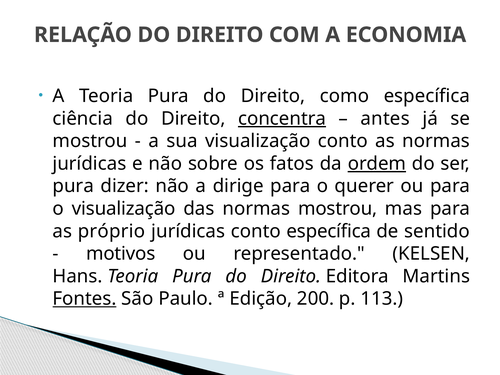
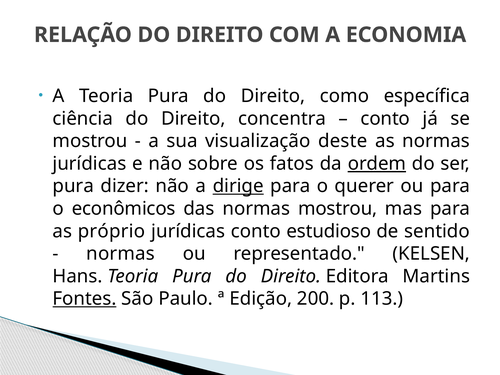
concentra underline: present -> none (282, 119)
antes: antes -> conto (385, 119)
visualização conto: conto -> deste (343, 141)
dirige underline: none -> present (238, 186)
o visualização: visualização -> econômicos (124, 209)
conto específica: específica -> estudioso (329, 231)
motivos: motivos -> normas (121, 254)
